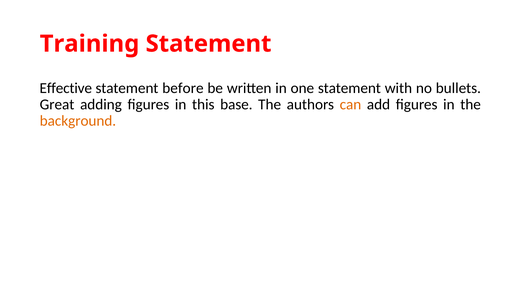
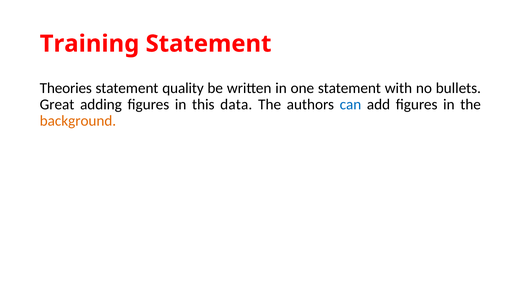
Effective: Effective -> Theories (66, 88)
before: before -> quality (183, 88)
base: base -> data (236, 105)
can colour: orange -> blue (350, 105)
